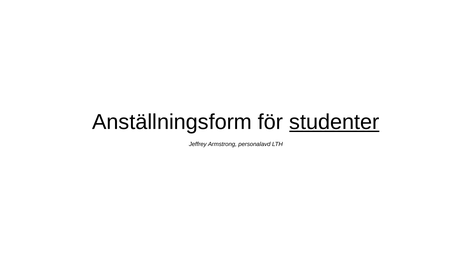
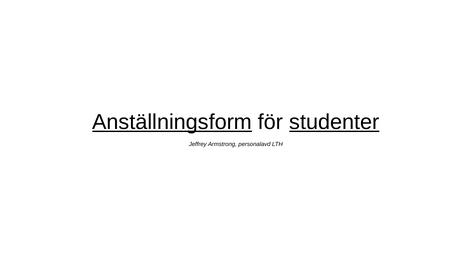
Anställningsform underline: none -> present (172, 122)
